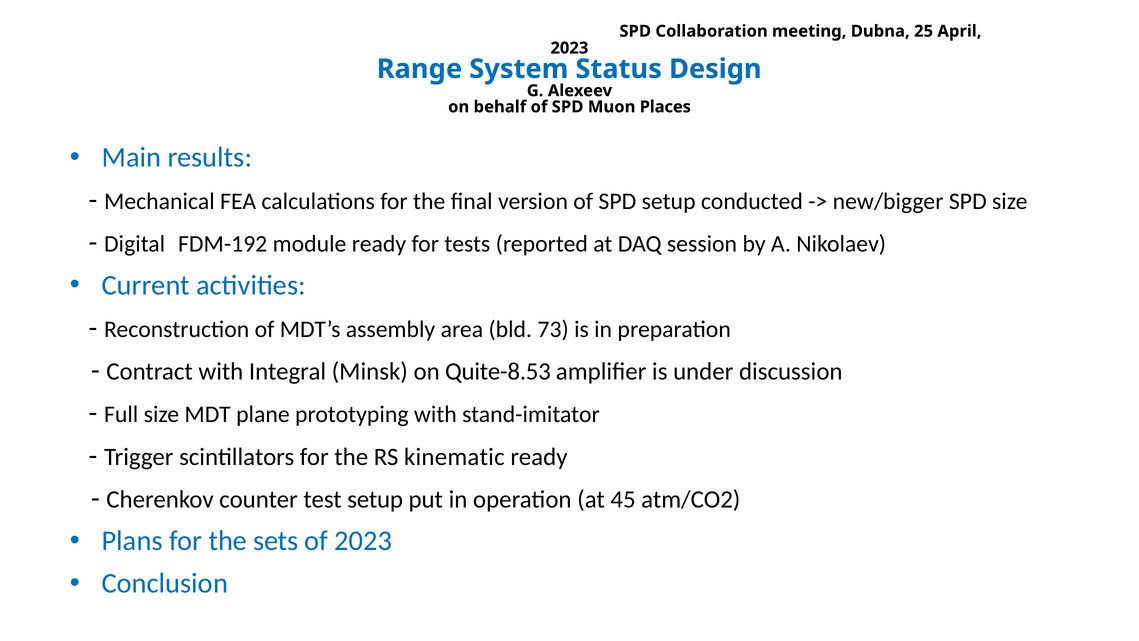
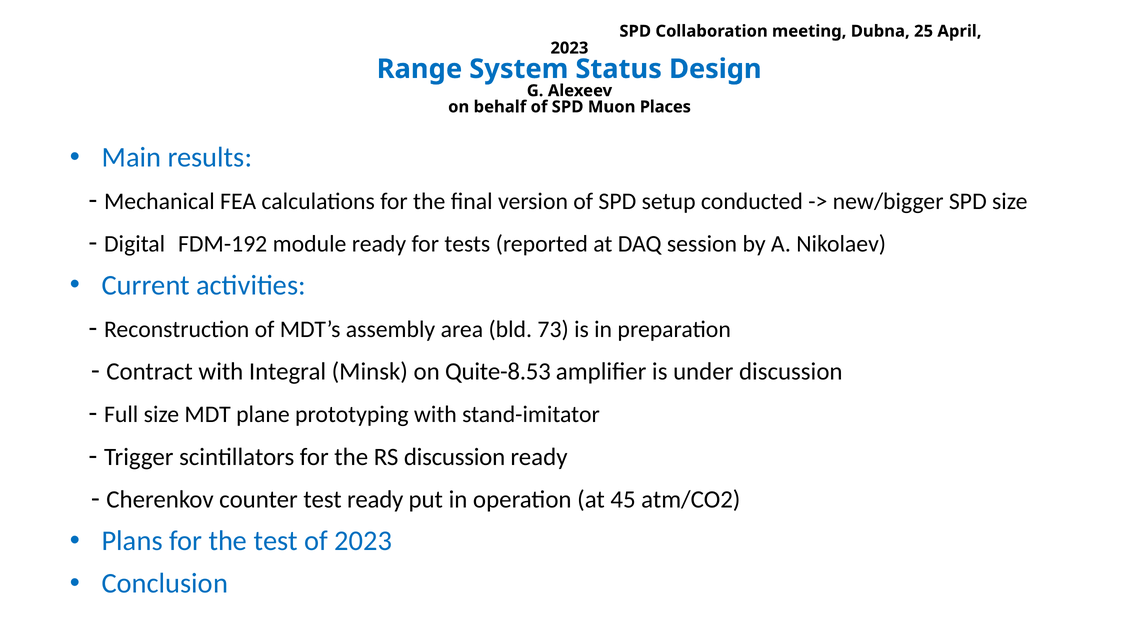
RS kinematic: kinematic -> discussion (455, 457)
test setup: setup -> ready (375, 499)
the sets: sets -> test (276, 541)
